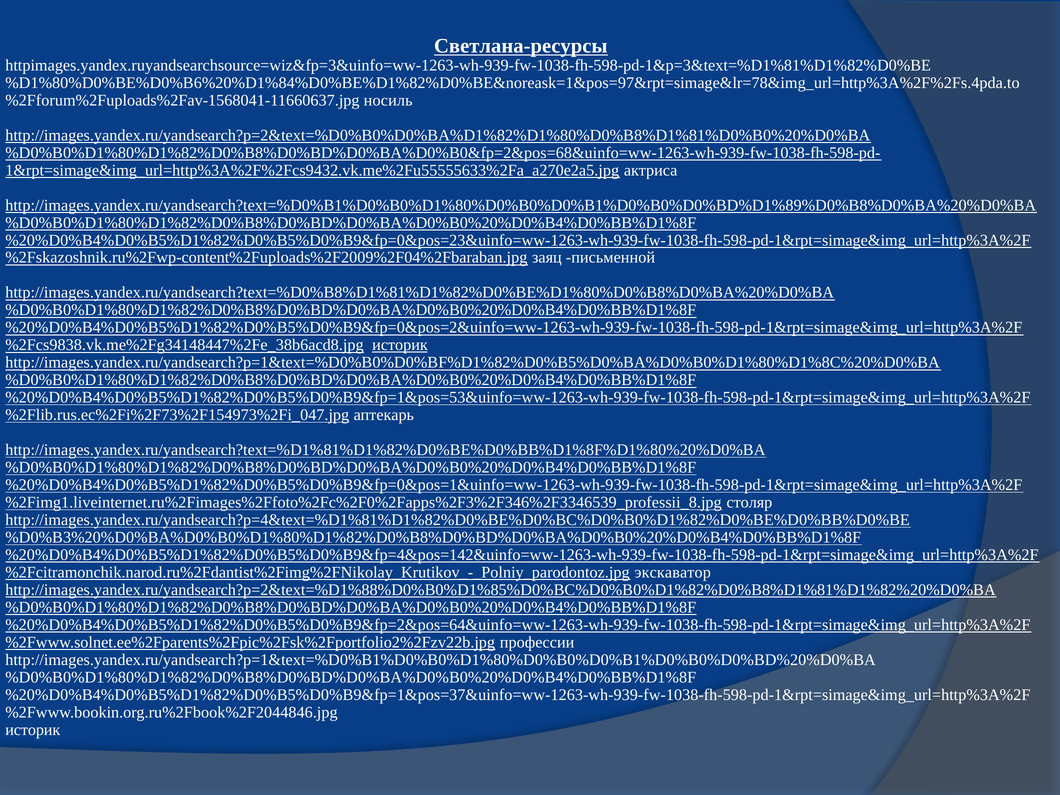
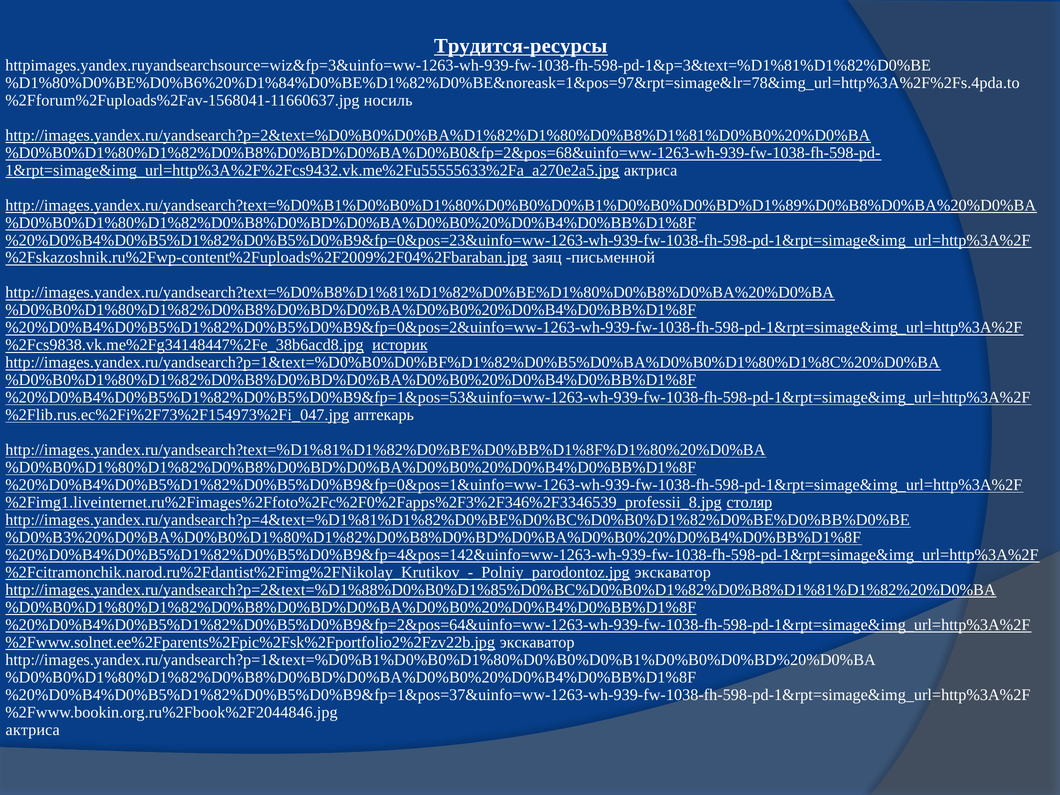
Светлана-ресурсы: Светлана-ресурсы -> Трудится-ресурсы (521, 46)
столяр underline: none -> present (749, 502)
профессии: профессии -> экскаватор (537, 642)
историк: историк -> актриса (33, 730)
